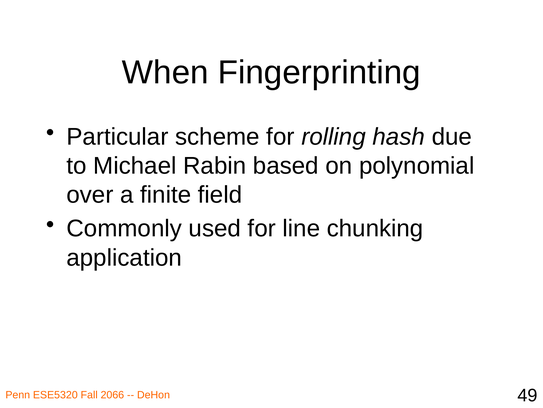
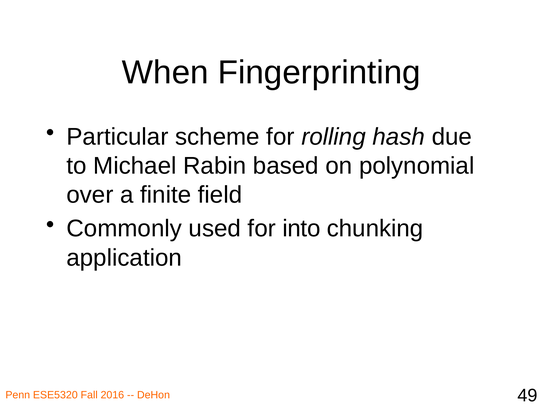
line: line -> into (301, 228)
2066: 2066 -> 2016 (112, 394)
